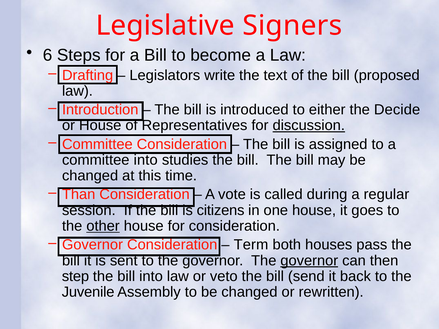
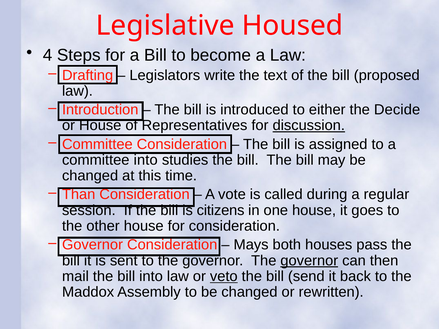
Signers: Signers -> Housed (292, 26)
6: 6 -> 4 (48, 55)
other underline: present -> none (103, 226)
Term: Term -> Mays (251, 245)
step: step -> mail (75, 277)
veto underline: none -> present (224, 277)
Juvenile: Juvenile -> Maddox (88, 292)
